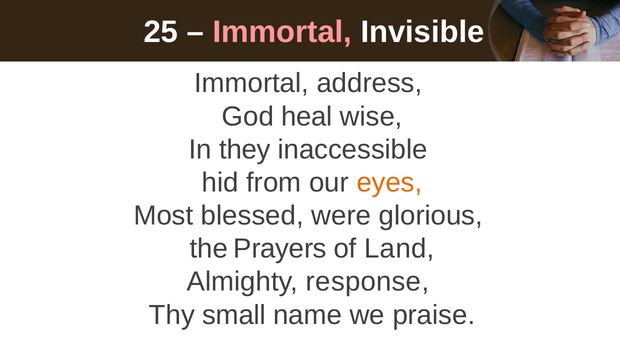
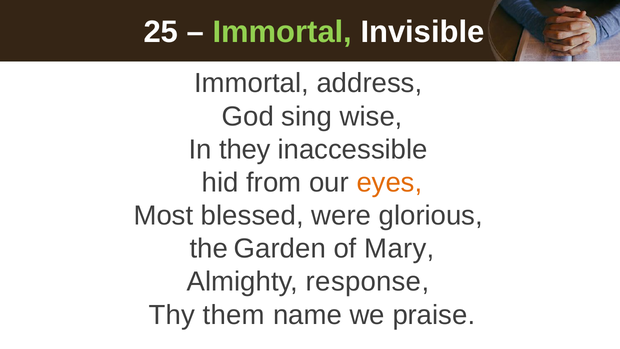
Immortal colour: pink -> light green (282, 32)
heal: heal -> sing (307, 116)
Prayers: Prayers -> Garden (280, 249)
Land: Land -> Mary (399, 249)
small: small -> them (234, 315)
